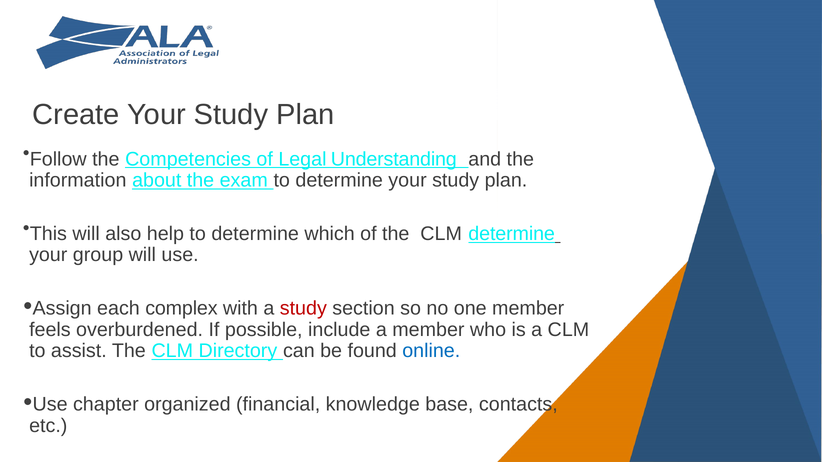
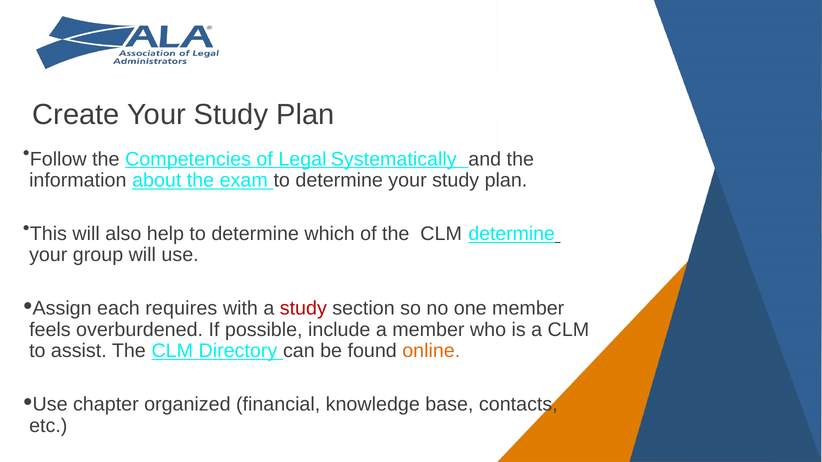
Understanding: Understanding -> Systematically (394, 159)
complex: complex -> requires (181, 309)
online colour: blue -> orange (431, 351)
